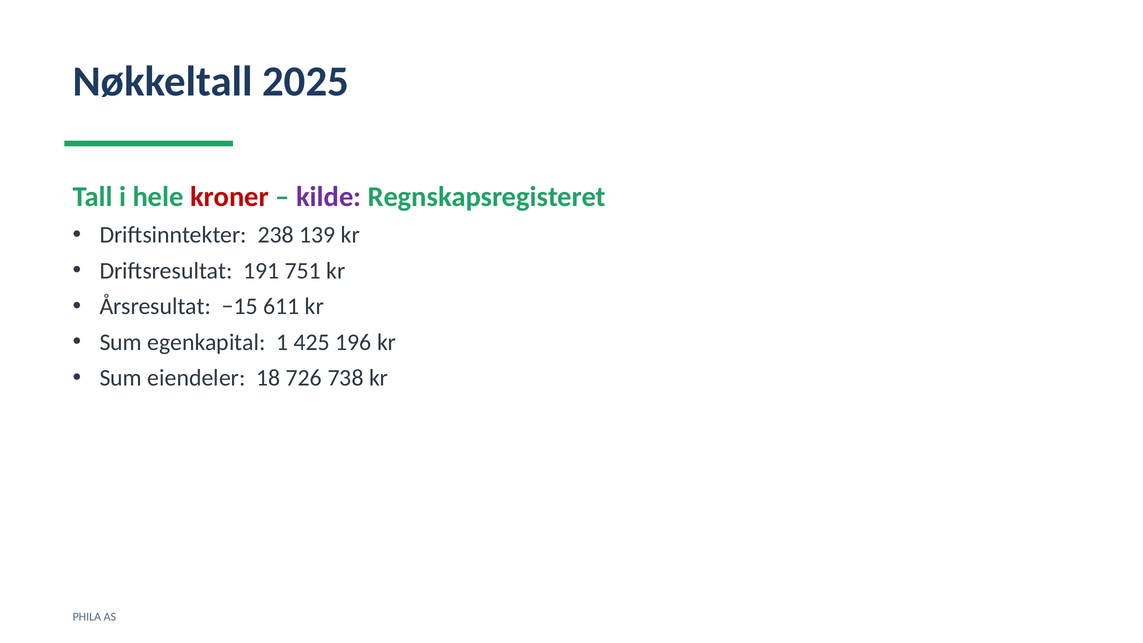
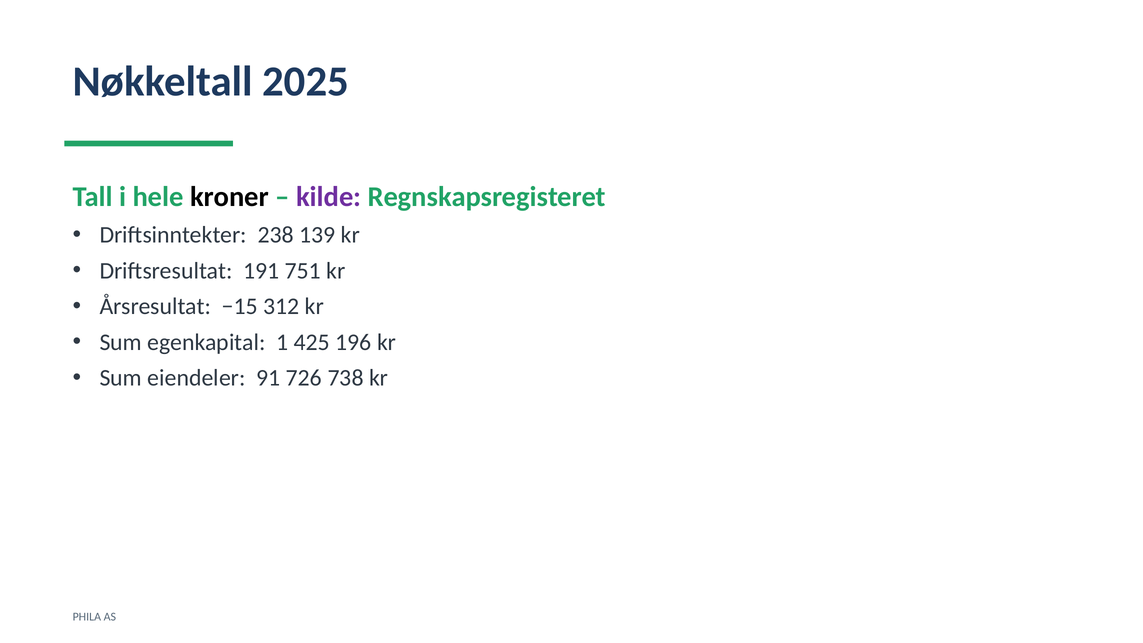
kroner colour: red -> black (230, 197)
611: 611 -> 312 (281, 307)
18: 18 -> 91 (268, 378)
